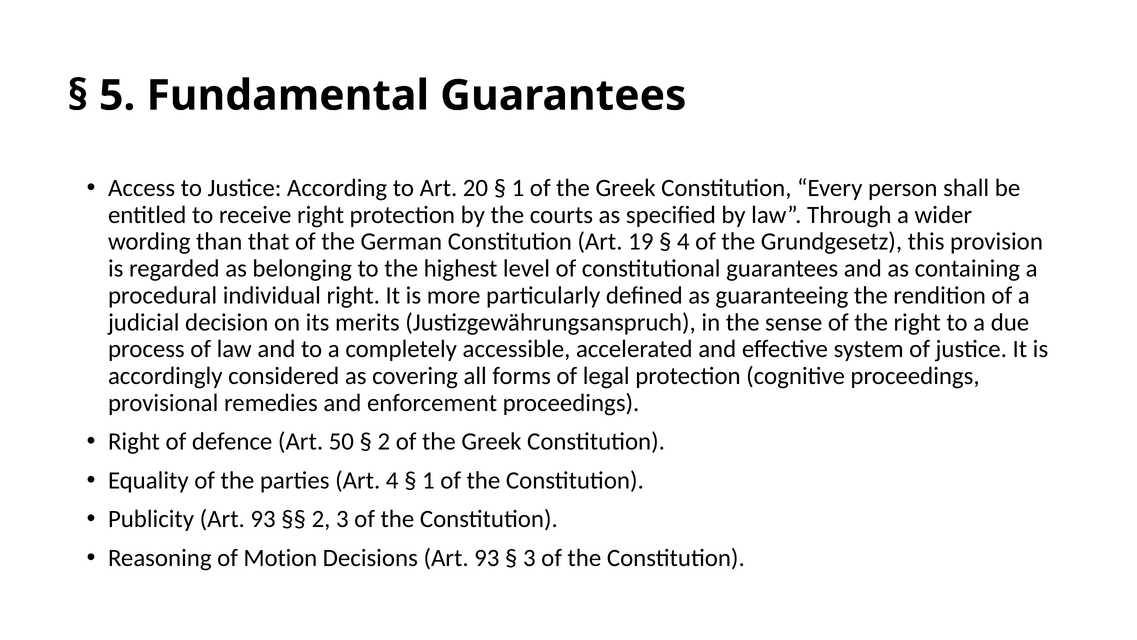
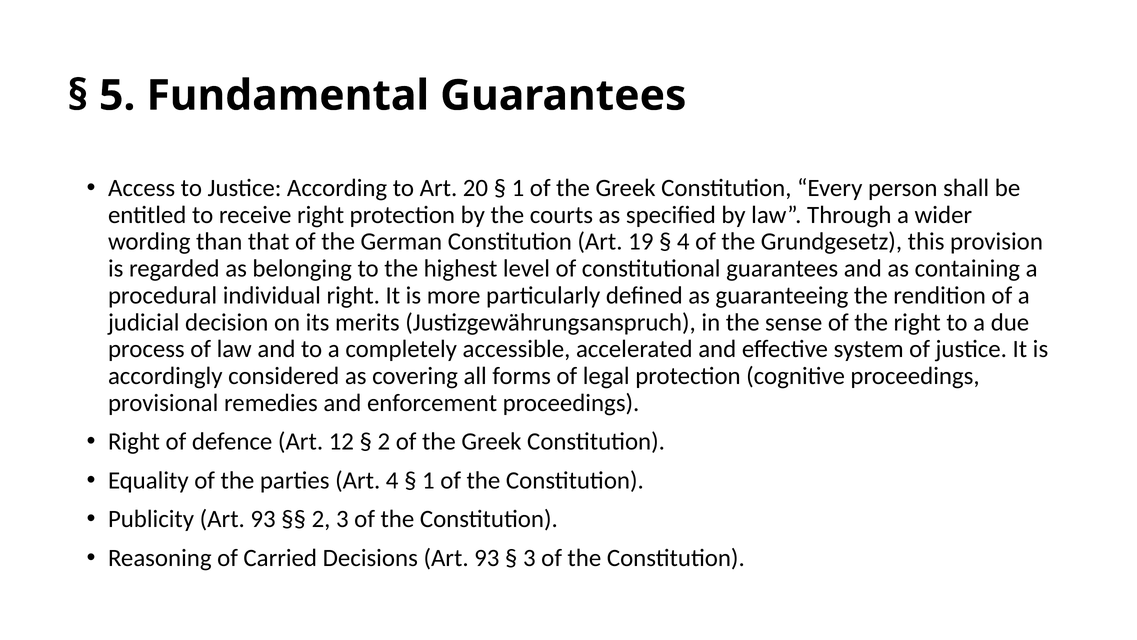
50: 50 -> 12 (341, 441)
Motion: Motion -> Carried (280, 557)
